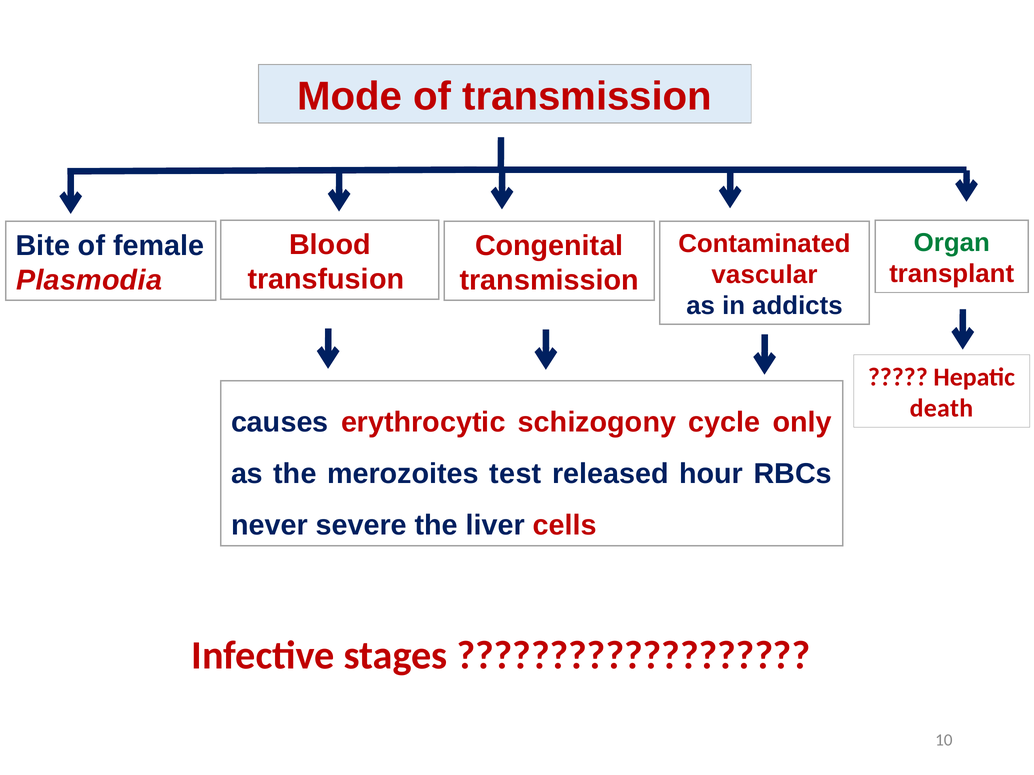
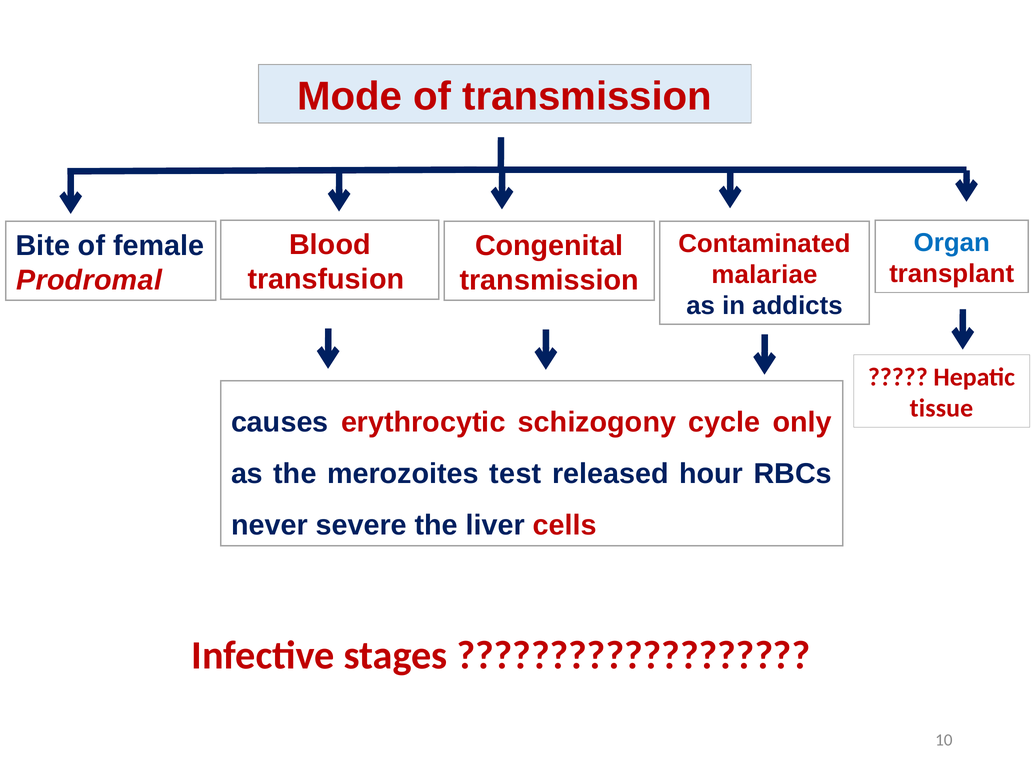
Organ colour: green -> blue (952, 243)
vascular: vascular -> malariae (764, 275)
Plasmodia: Plasmodia -> Prodromal (89, 280)
death: death -> tissue (941, 409)
